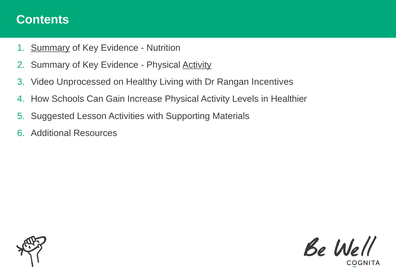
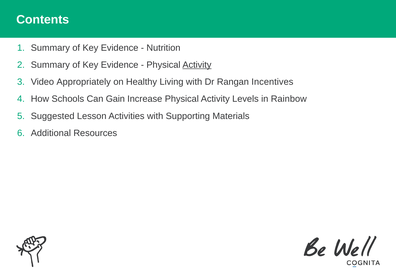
Summary underline: present -> none (50, 48)
Unprocessed: Unprocessed -> Appropriately (84, 82)
Healthier: Healthier -> Rainbow (289, 99)
